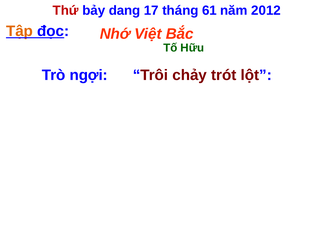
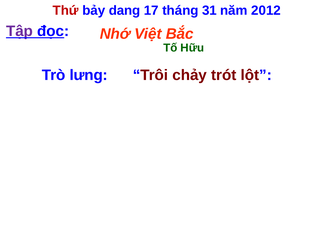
61: 61 -> 31 (209, 11)
Tập colour: orange -> purple (19, 31)
ngợi: ngợi -> lưng (89, 75)
